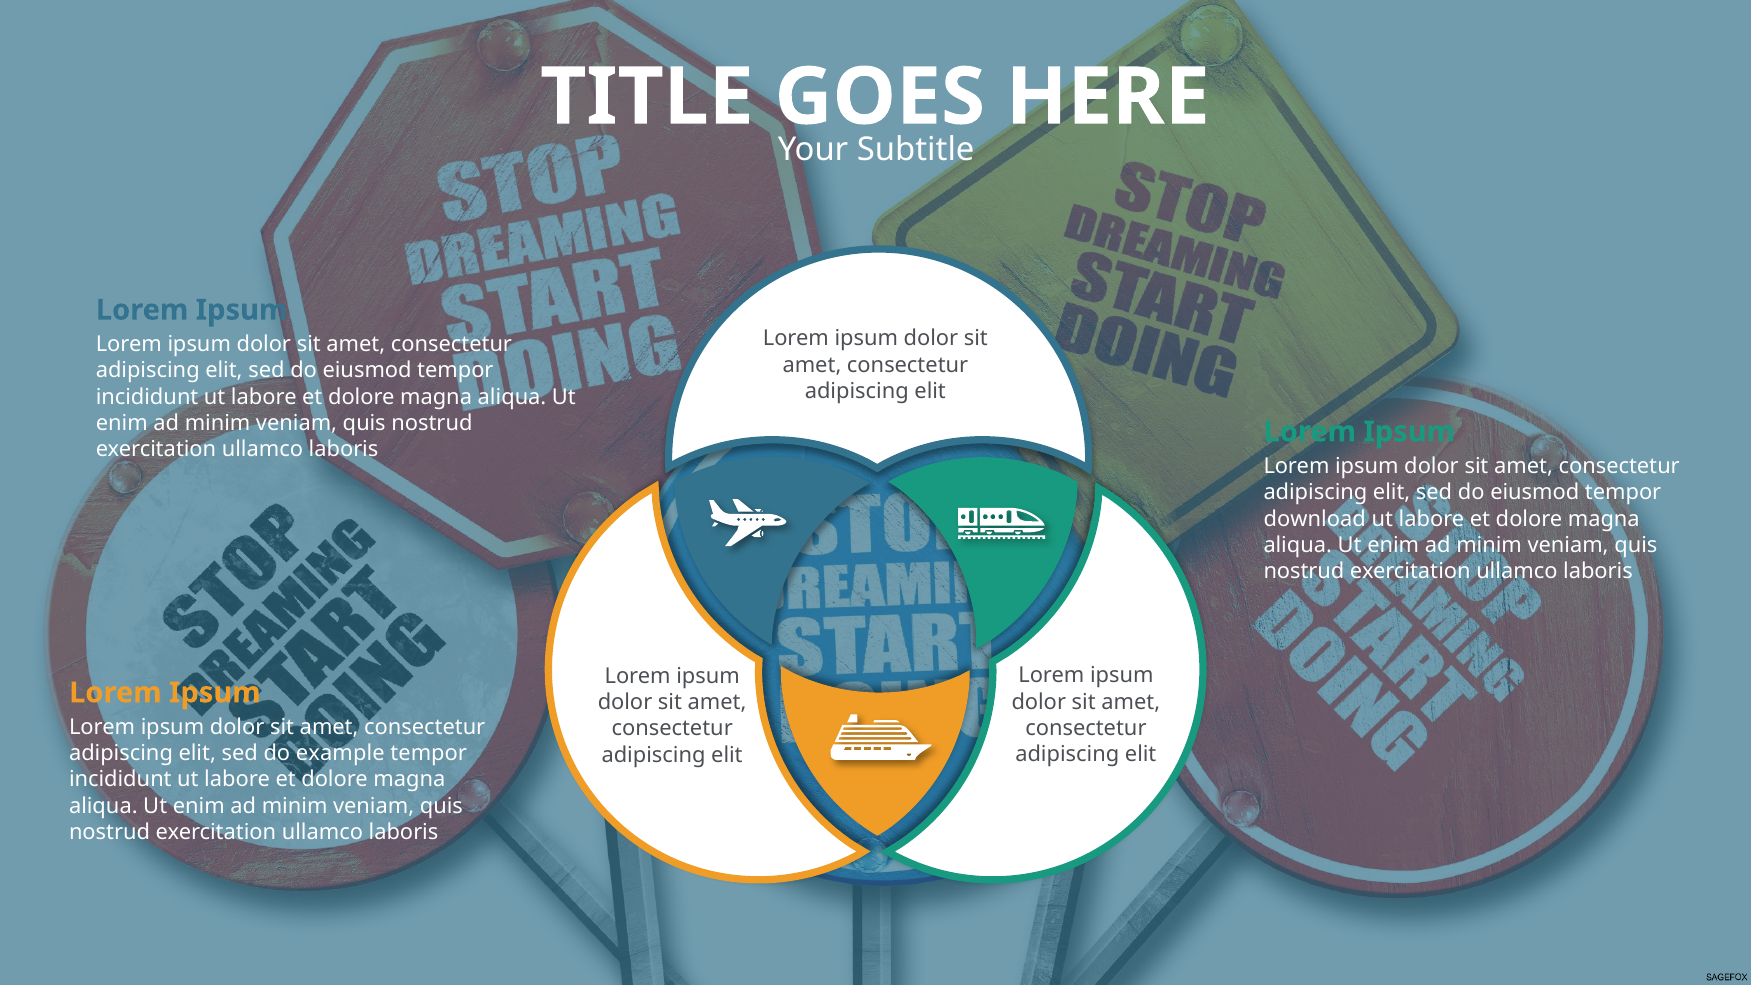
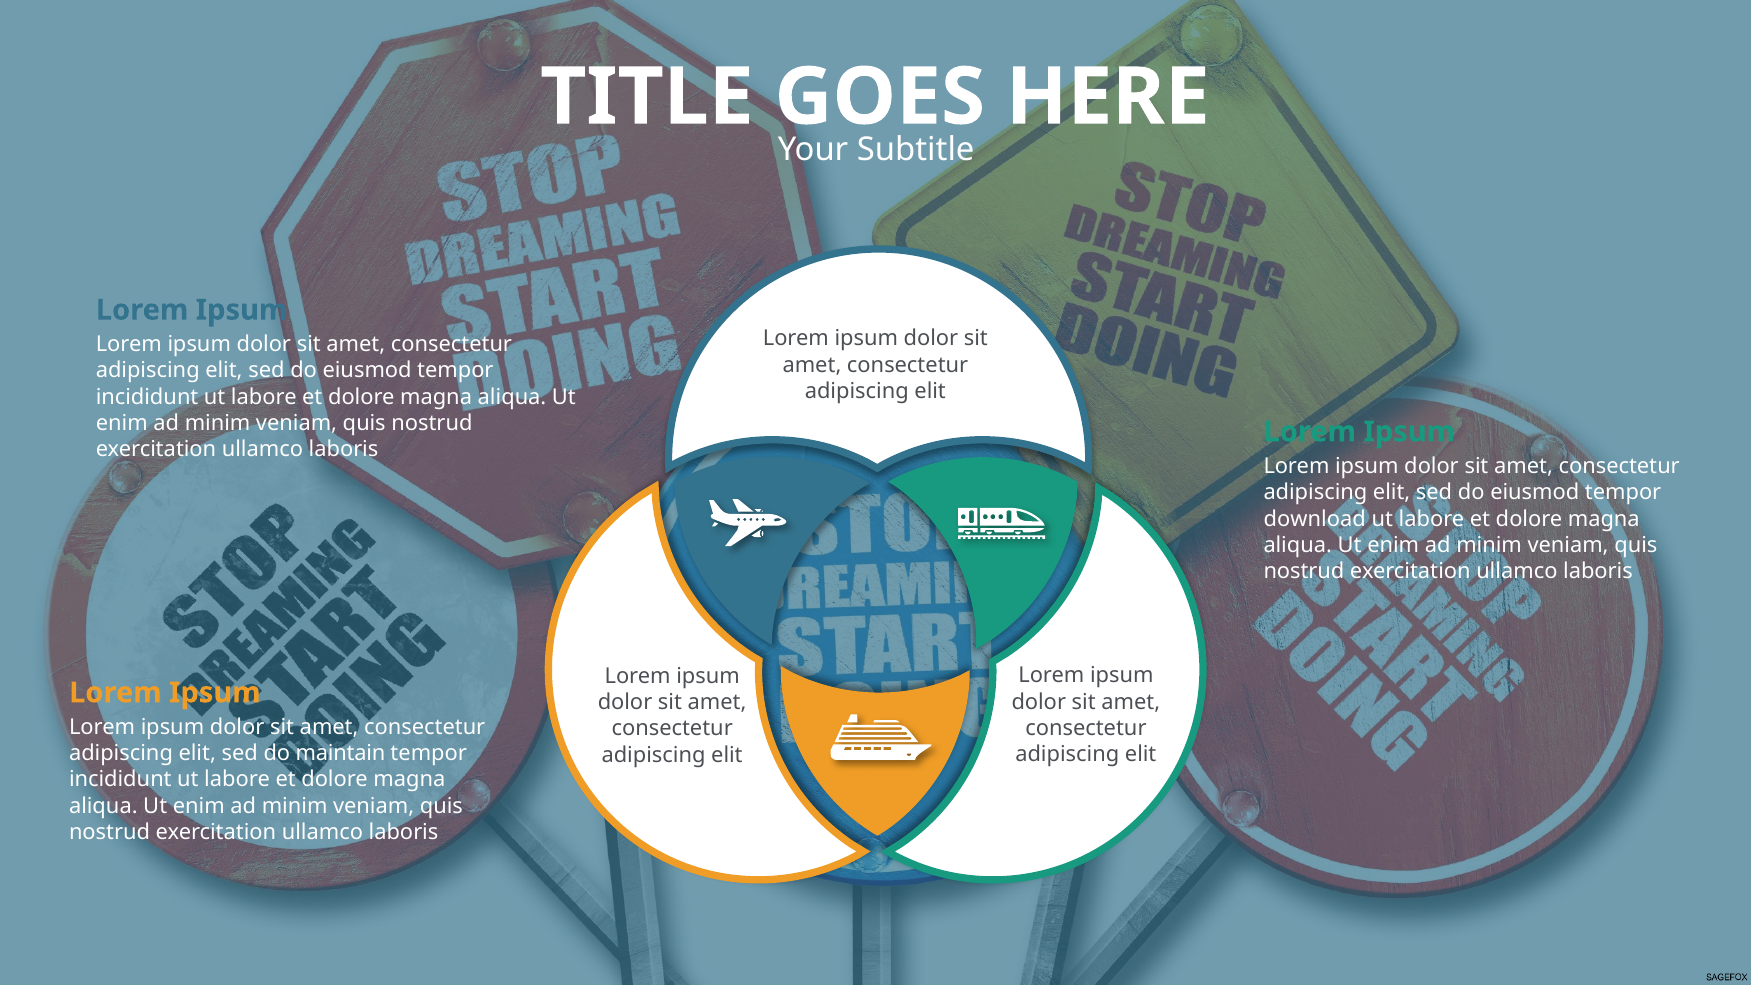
example: example -> maintain (340, 753)
